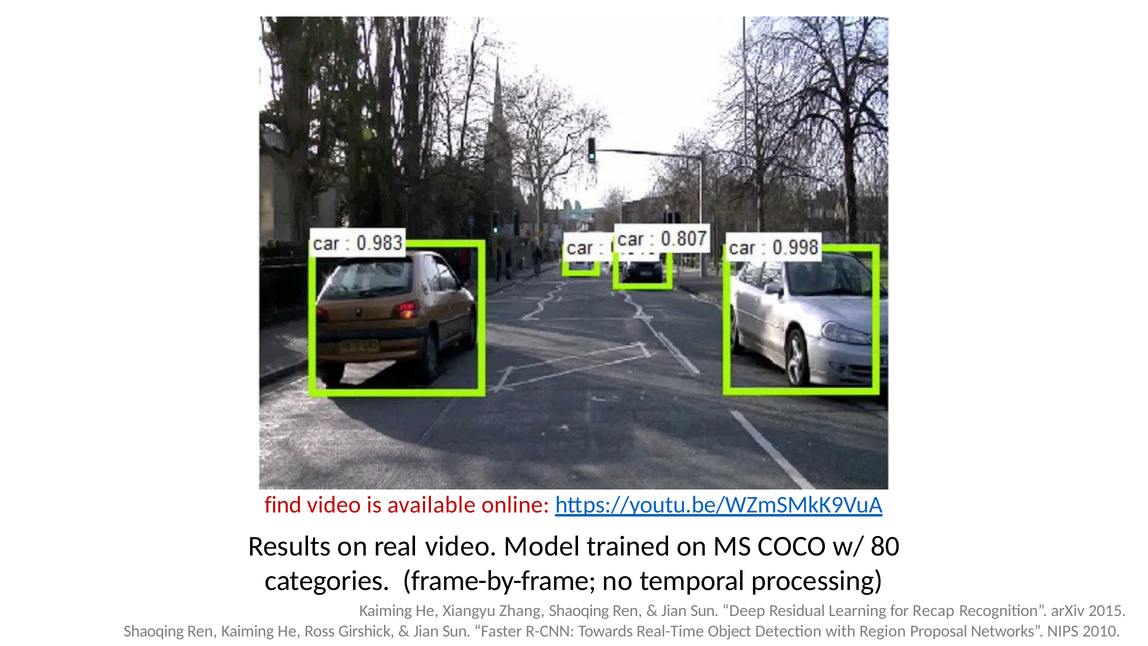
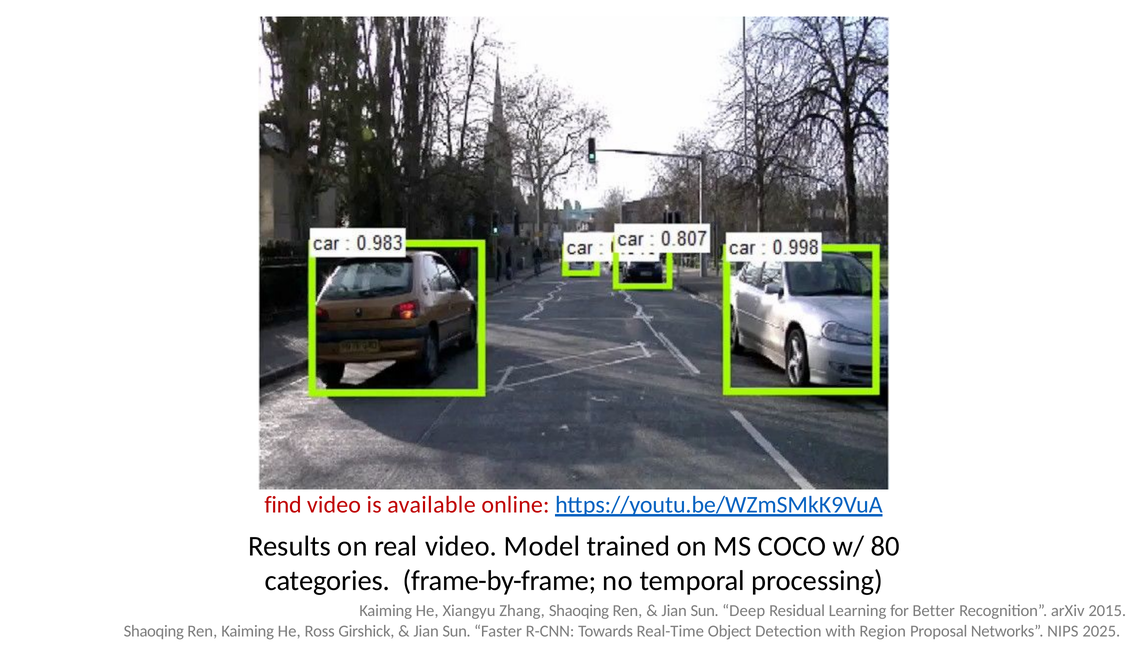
Recap: Recap -> Better (934, 611)
2010: 2010 -> 2025 (1101, 631)
